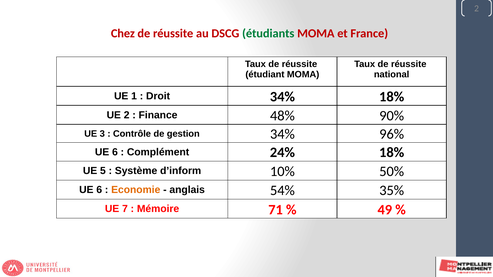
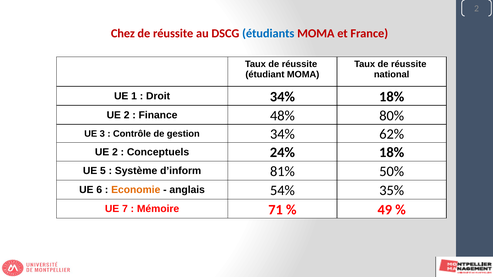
étudiants colour: green -> blue (268, 34)
90%: 90% -> 80% (392, 116)
96%: 96% -> 62% (392, 134)
6: 6 -> 2 (115, 152)
Complément: Complément -> Conceptuels (158, 152)
10%: 10% -> 81% (282, 172)
